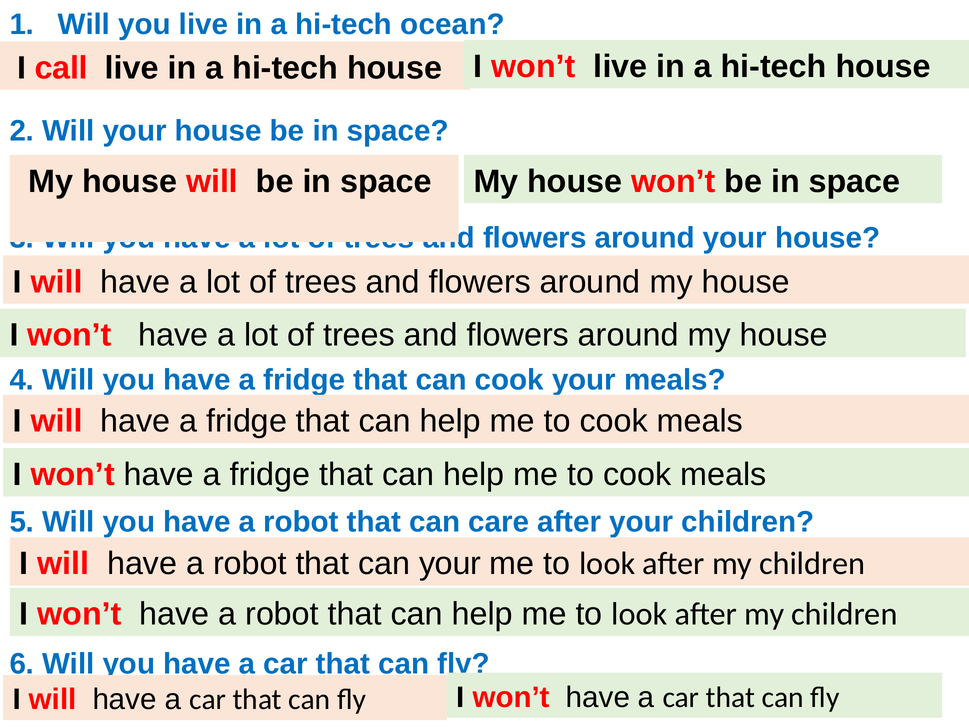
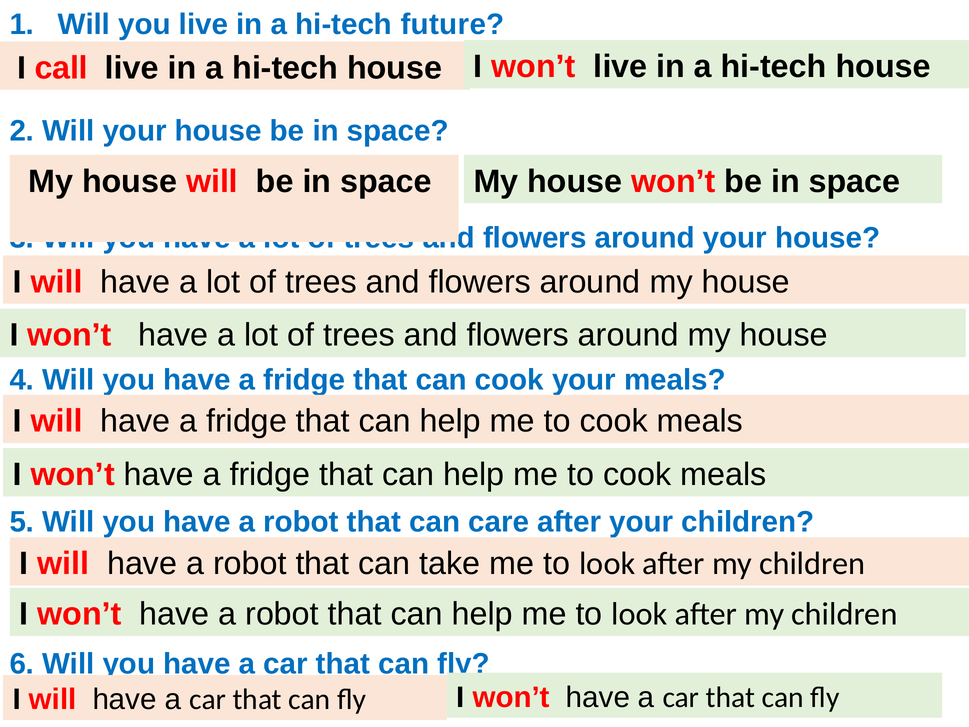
ocean: ocean -> future (453, 25)
can your: your -> take (450, 564)
